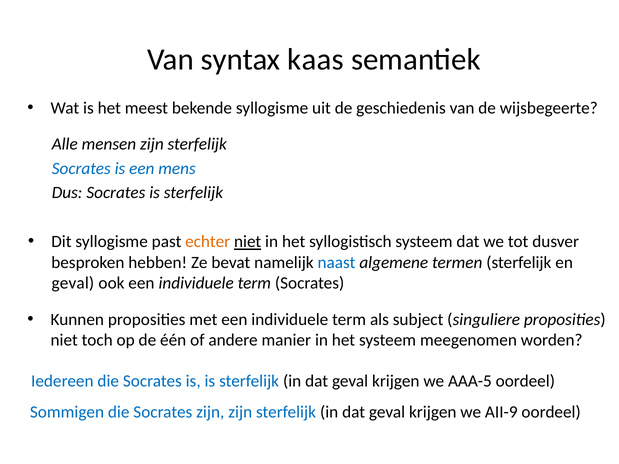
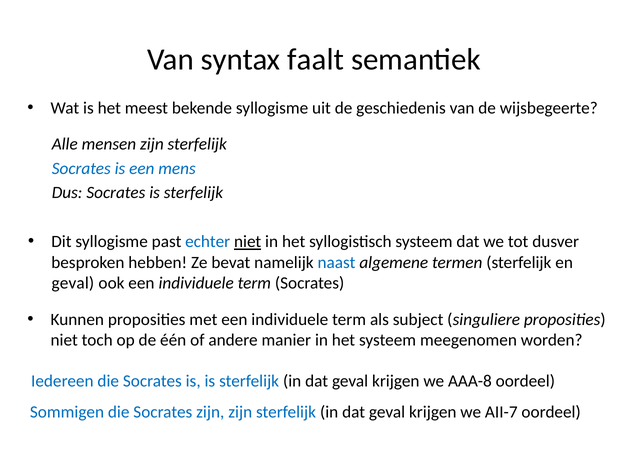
kaas: kaas -> faalt (316, 59)
echter colour: orange -> blue (208, 242)
AAA-5: AAA-5 -> AAA-8 (470, 381)
AII-9: AII-9 -> AII-7 (501, 412)
